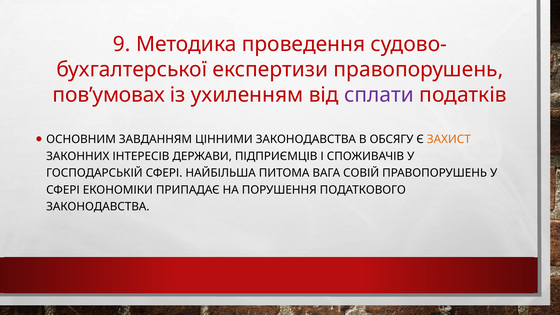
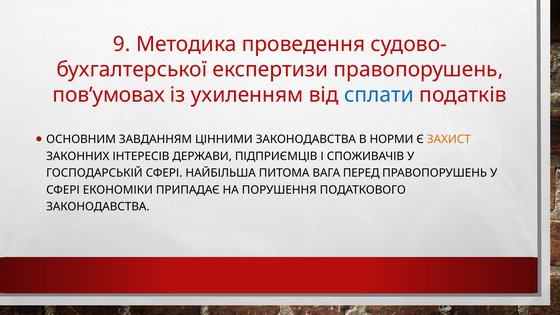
сплати colour: purple -> blue (379, 95)
ОБСЯГУ: ОБСЯГУ -> НОРМИ (392, 139)
СОВІЙ: СОВІЙ -> ПЕРЕД (361, 173)
